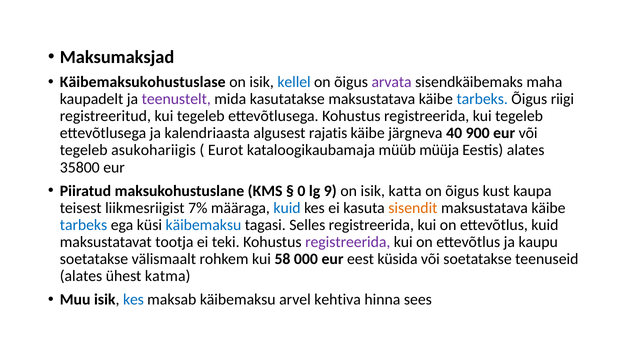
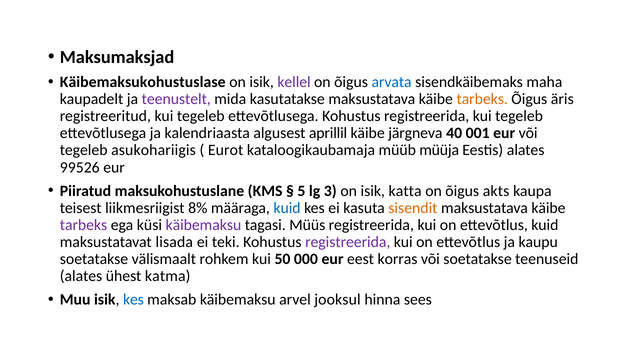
kellel colour: blue -> purple (294, 82)
arvata colour: purple -> blue (392, 82)
tarbeks colour: blue -> orange (482, 99)
riigi: riigi -> äris (562, 99)
rajatis: rajatis -> aprillil (328, 133)
900: 900 -> 001 (478, 133)
35800: 35800 -> 99526 (80, 167)
0: 0 -> 5 (301, 191)
9: 9 -> 3 (330, 191)
kust: kust -> akts (496, 191)
7%: 7% -> 8% (198, 208)
tarbeks colour: blue -> purple (84, 225)
käibemaksu colour: blue -> purple (203, 225)
Selles: Selles -> Müüs (307, 225)
tootja: tootja -> lisada (174, 242)
58: 58 -> 50 (282, 259)
küsida: küsida -> korras (397, 259)
kehtiva: kehtiva -> jooksul (337, 299)
